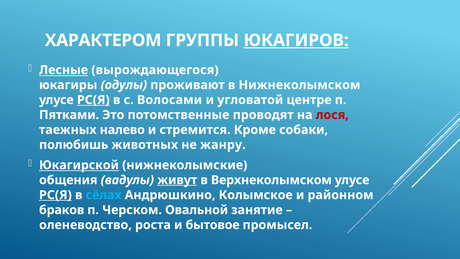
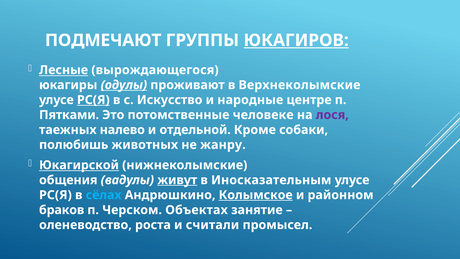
ХАРАКТЕРОМ: ХАРАКТЕРОМ -> ПОДМЕЧАЮТ (103, 40)
одулы underline: none -> present (124, 85)
Нижнеколымском: Нижнеколымском -> Верхнеколымские (299, 85)
Волосами: Волосами -> Искусство (170, 100)
угловатой: угловатой -> народные (250, 100)
проводят: проводят -> человеке (263, 115)
лося colour: red -> purple (332, 115)
стремится: стремится -> отдельной (195, 130)
Верхнеколымском: Верхнеколымском -> Иносказательным (271, 180)
РС(Я underline: present -> none (55, 195)
Колымское underline: none -> present (256, 195)
Овальной: Овальной -> Объектах (196, 210)
бытовое: бытовое -> считали (212, 225)
